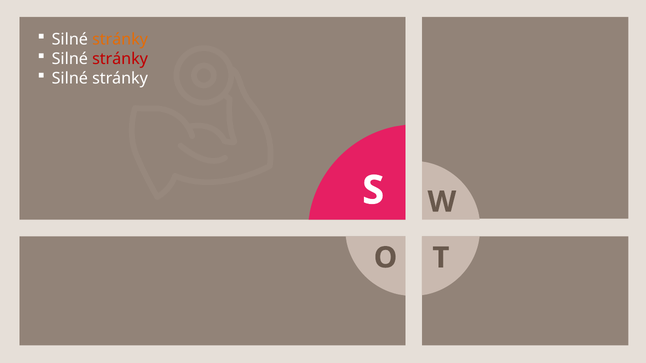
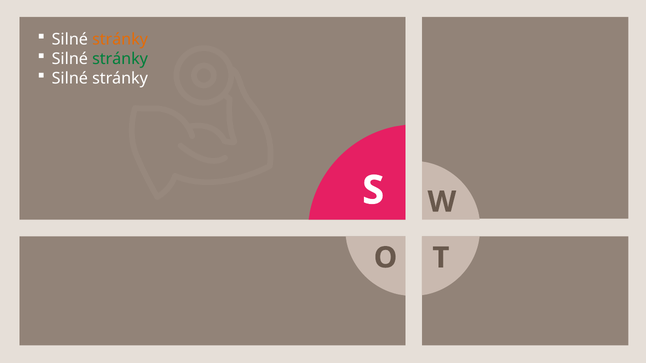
stránky colour: red -> green (120, 59)
